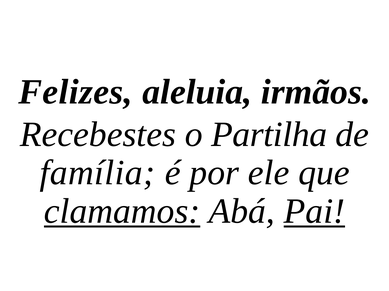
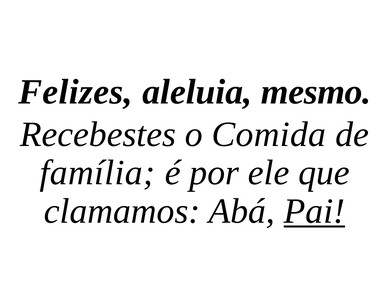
irmãos: irmãos -> mesmo (316, 92)
Partilha: Partilha -> Comida (269, 135)
clamamos underline: present -> none (122, 212)
